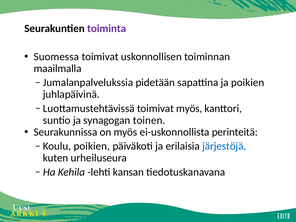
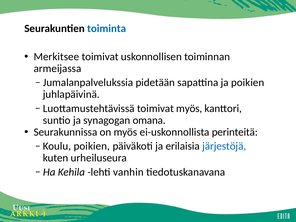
toiminta colour: purple -> blue (107, 28)
Suomessa: Suomessa -> Merkitsee (56, 57)
maailmalla: maailmalla -> armeijassa (57, 69)
toinen: toinen -> omana (149, 120)
kansan: kansan -> vanhin (128, 172)
